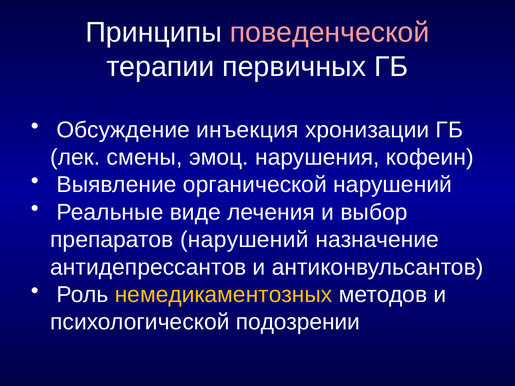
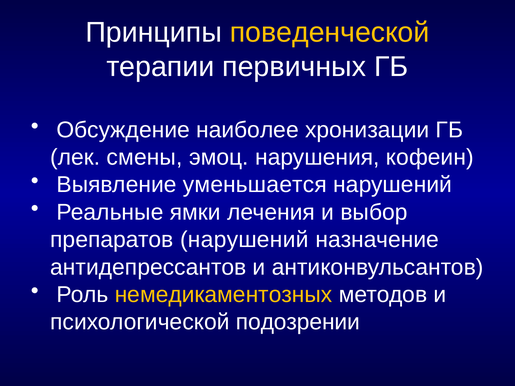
поведенческой colour: pink -> yellow (330, 32)
инъекция: инъекция -> наиболее (247, 130)
органической: органической -> уменьшается (255, 185)
виде: виде -> ямки (195, 212)
